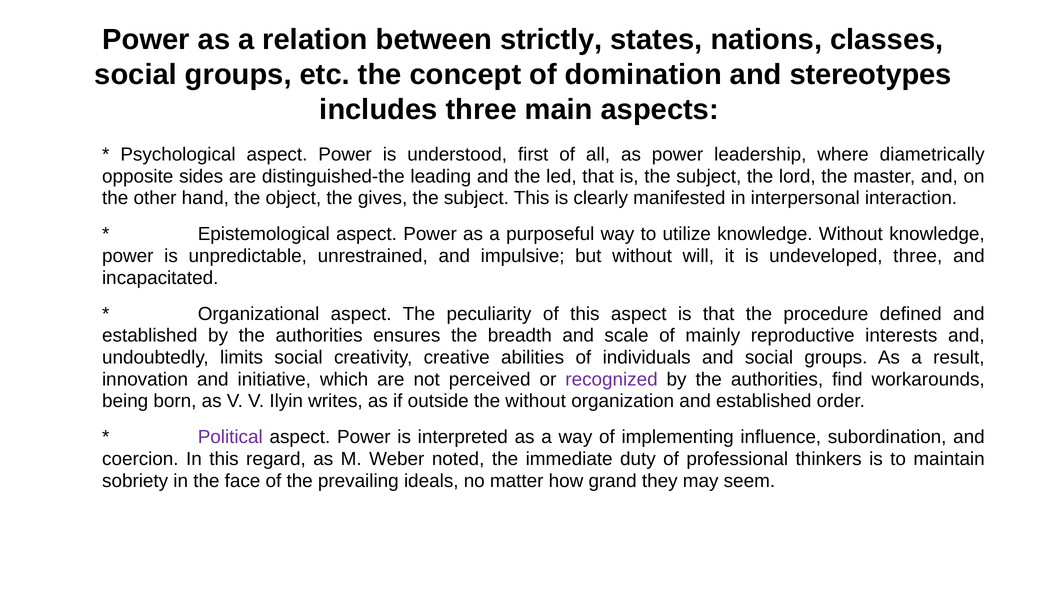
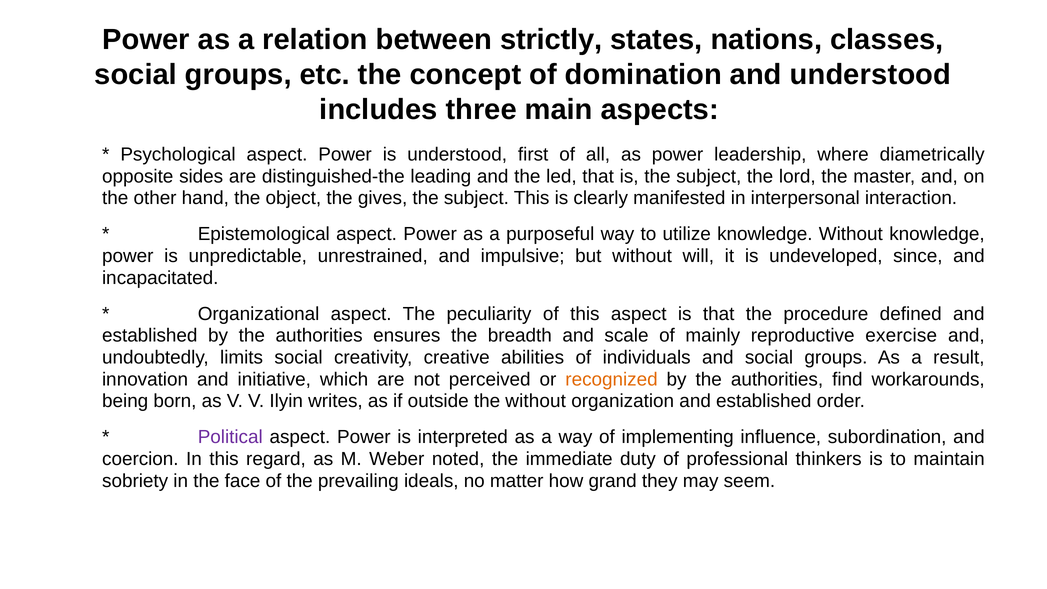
and stereotypes: stereotypes -> understood (870, 75)
undeveloped three: three -> since (918, 256)
interests: interests -> exercise (901, 336)
recognized colour: purple -> orange (612, 379)
